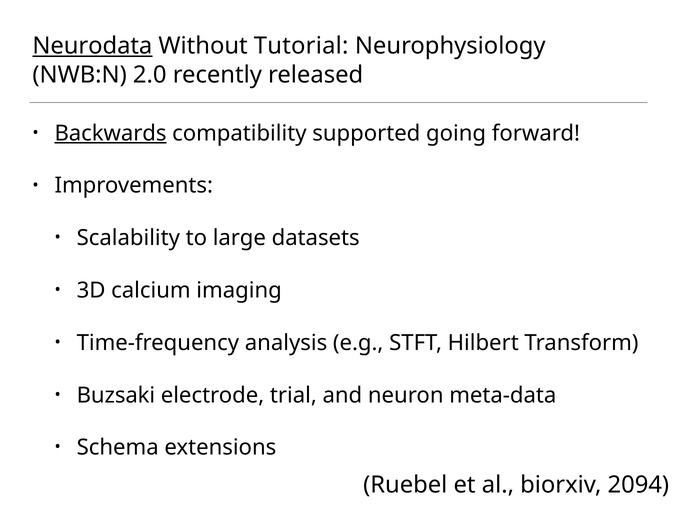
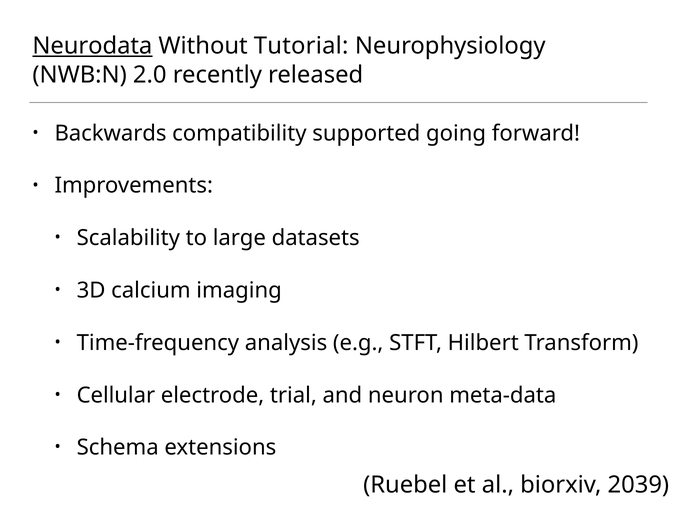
Backwards underline: present -> none (111, 133)
Buzsaki: Buzsaki -> Cellular (116, 395)
2094: 2094 -> 2039 (638, 485)
